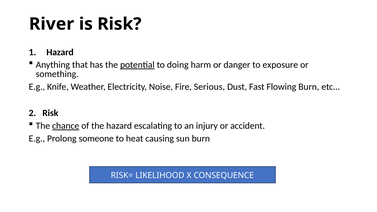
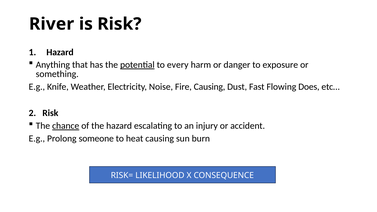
doing: doing -> every (178, 65)
Fire Serious: Serious -> Causing (209, 87)
Flowing Burn: Burn -> Does (309, 87)
